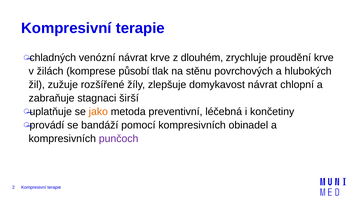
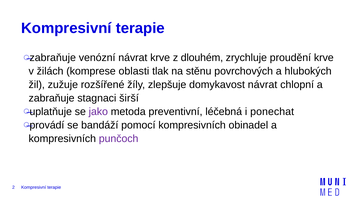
chladných: chladných -> zabraňuje (53, 58)
působí: působí -> oblasti (134, 71)
jako colour: orange -> purple (98, 112)
končetiny: končetiny -> ponechat (272, 112)
